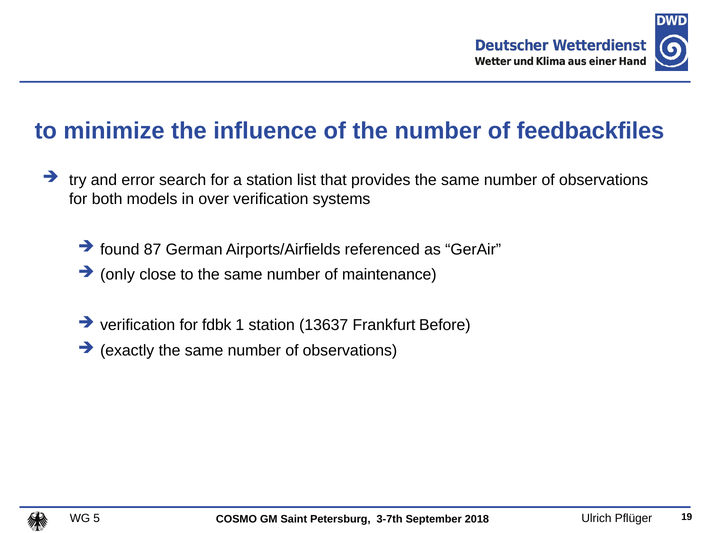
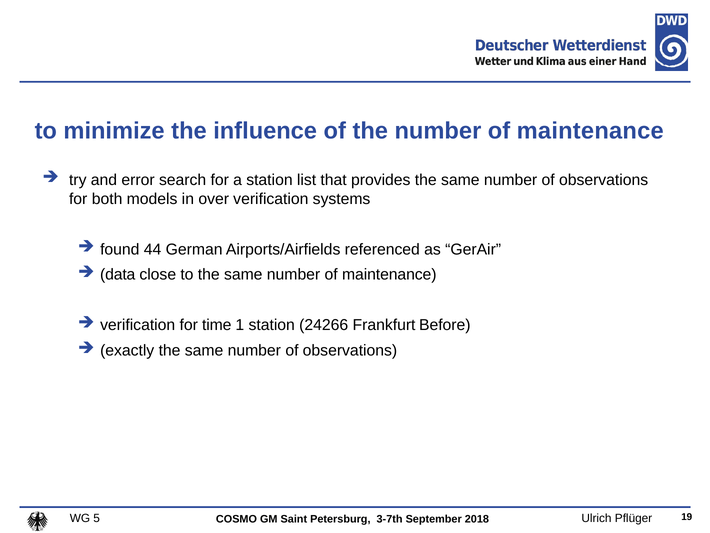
the number of feedbackfiles: feedbackfiles -> maintenance (590, 131)
87: 87 -> 44 (153, 249)
only: only -> data (118, 274)
fdbk: fdbk -> time (217, 325)
13637: 13637 -> 24266 (324, 325)
